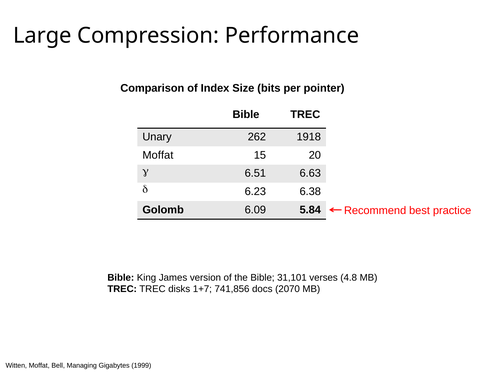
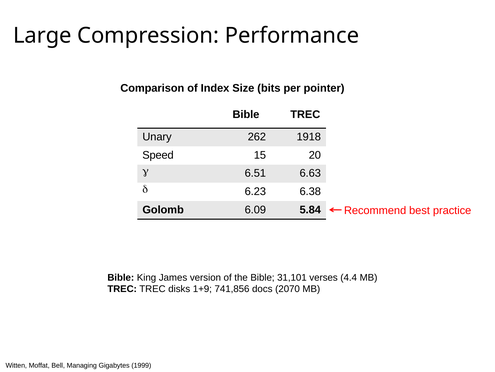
Moffat: Moffat -> Speed (158, 155)
4.8: 4.8 -> 4.4 (349, 277)
1+7: 1+7 -> 1+9 (202, 289)
